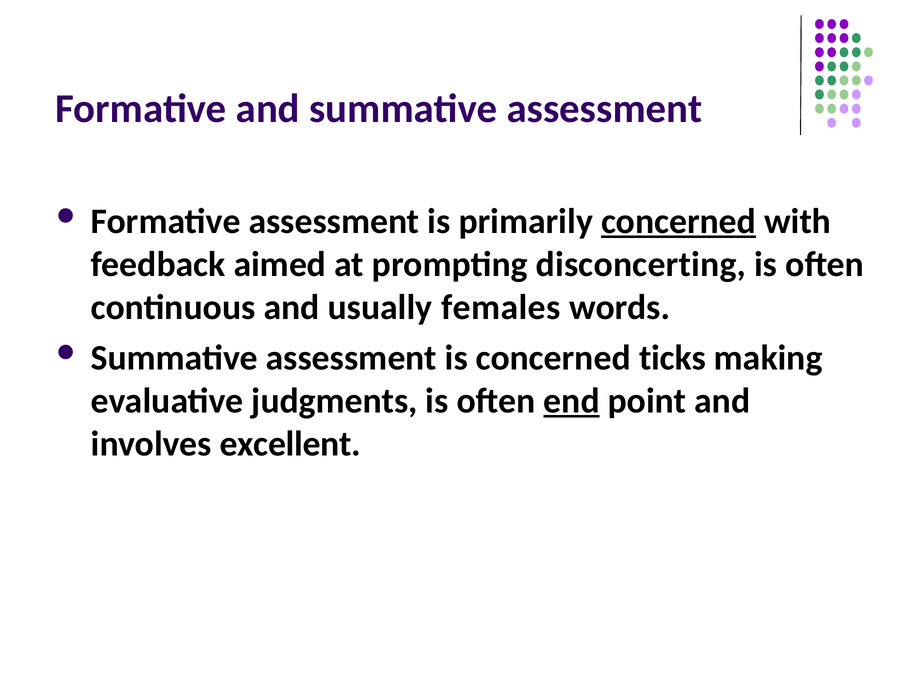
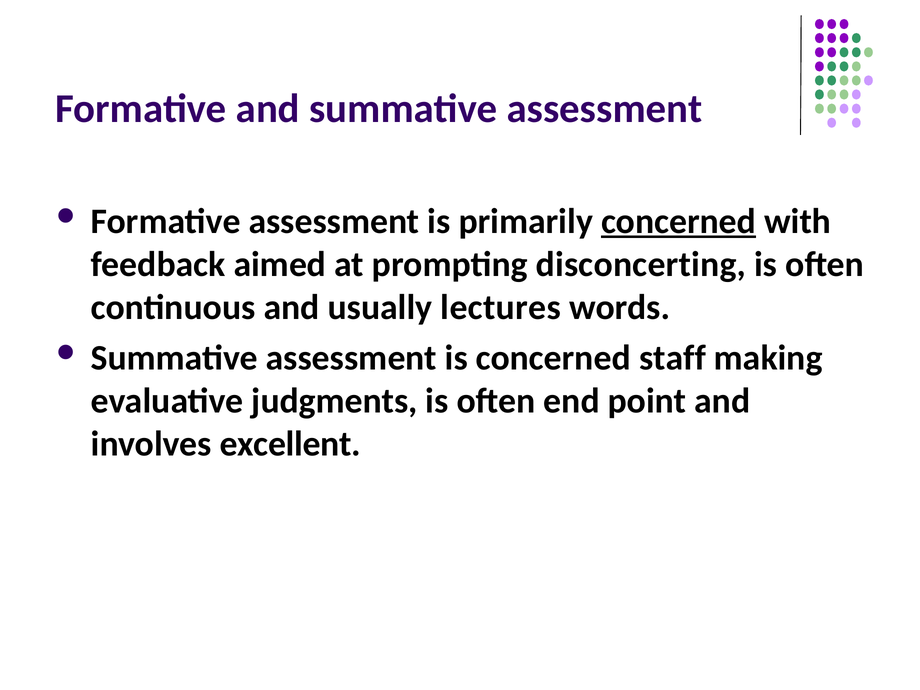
females: females -> lectures (501, 307)
ticks: ticks -> staff (672, 358)
end underline: present -> none (572, 401)
